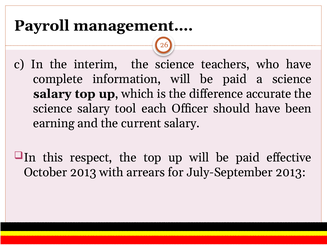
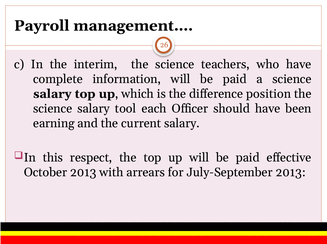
accurate: accurate -> position (269, 94)
